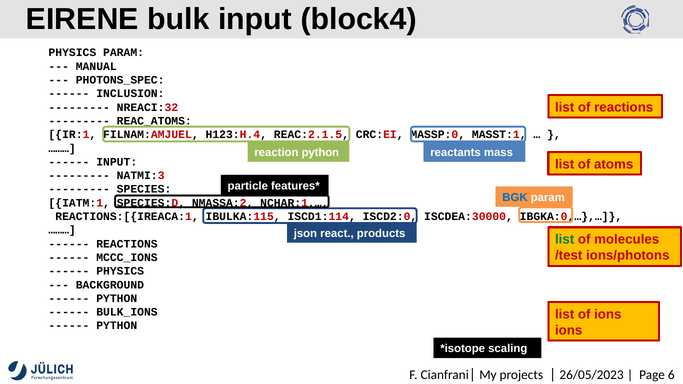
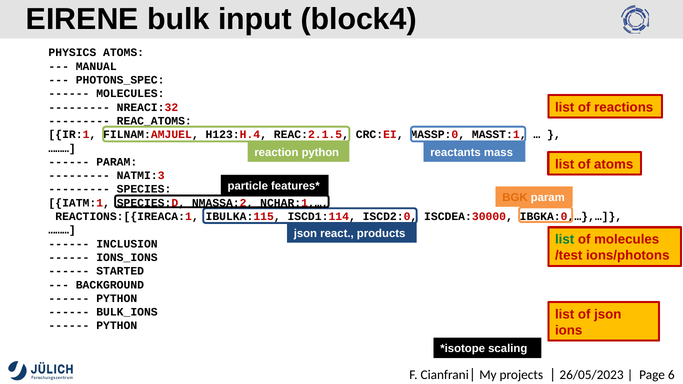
PHYSICS PARAM: PARAM -> ATOMS (124, 53)
INCLUSION: INCLUSION -> MOLECULES (130, 94)
INPUT: INPUT -> PARAM (117, 162)
BGK colour: blue -> orange (515, 198)
REACTIONS: REACTIONS -> INCLUSION (127, 244)
MCCC_IONS: MCCC_IONS -> IONS_IONS (127, 258)
PHYSICS: PHYSICS -> STARTED (120, 271)
of ions: ions -> json (608, 314)
